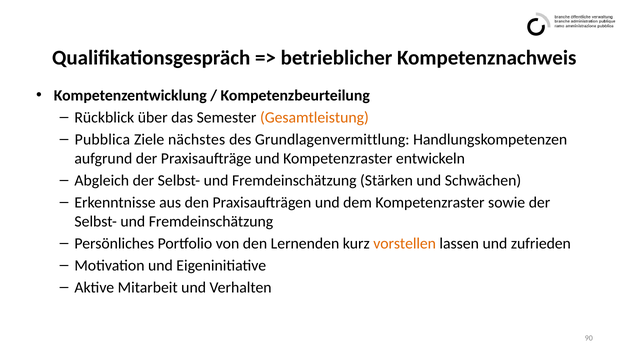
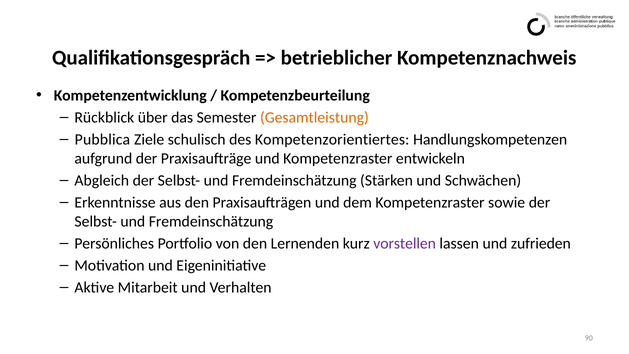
nächstes: nächstes -> schulisch (197, 139)
Grundlagenvermittlung: Grundlagenvermittlung -> Kompetenzorientiertes (332, 139)
vorstellen colour: orange -> purple (405, 243)
